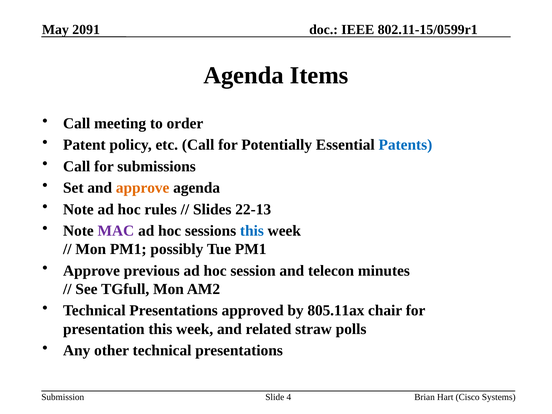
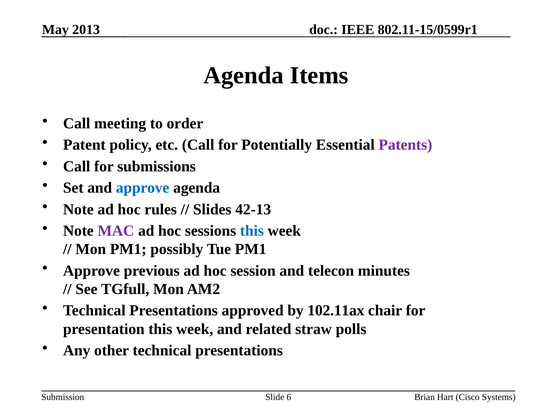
2091: 2091 -> 2013 (86, 29)
Patents colour: blue -> purple (405, 145)
approve colour: orange -> blue (143, 188)
22-13: 22-13 -> 42-13 (253, 209)
805.11ax: 805.11ax -> 102.11ax (336, 311)
4: 4 -> 6 (289, 397)
